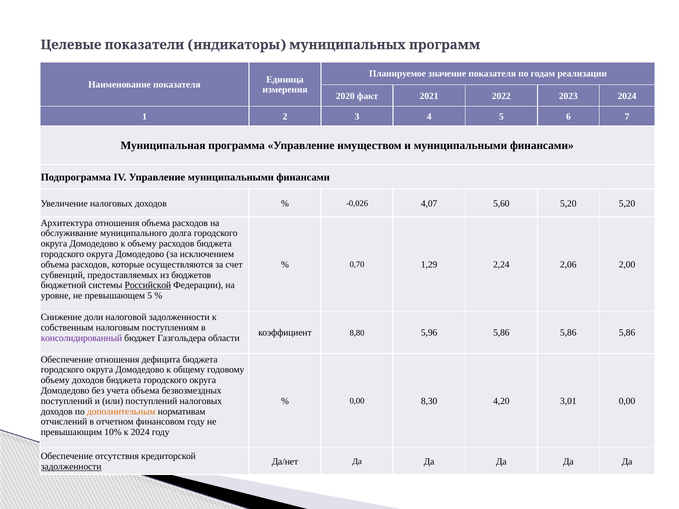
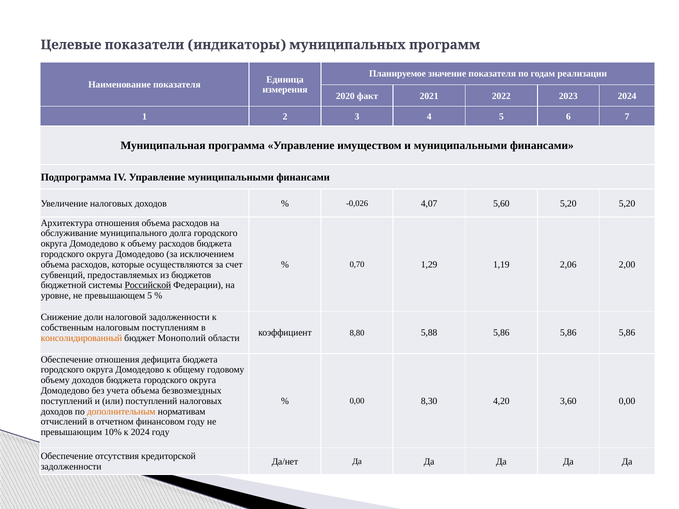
2,24: 2,24 -> 1,19 (501, 265)
5,96: 5,96 -> 5,88 (429, 333)
консолидированный colour: purple -> orange (81, 338)
Газгольдера: Газгольдера -> Монополий (182, 338)
3,01: 3,01 -> 3,60 (568, 401)
задолженности underline: present -> none (71, 467)
